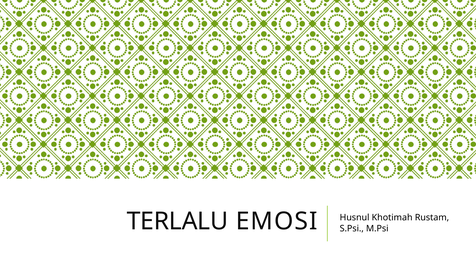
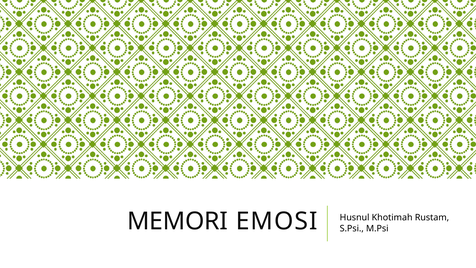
TERLALU: TERLALU -> MEMORI (177, 221)
